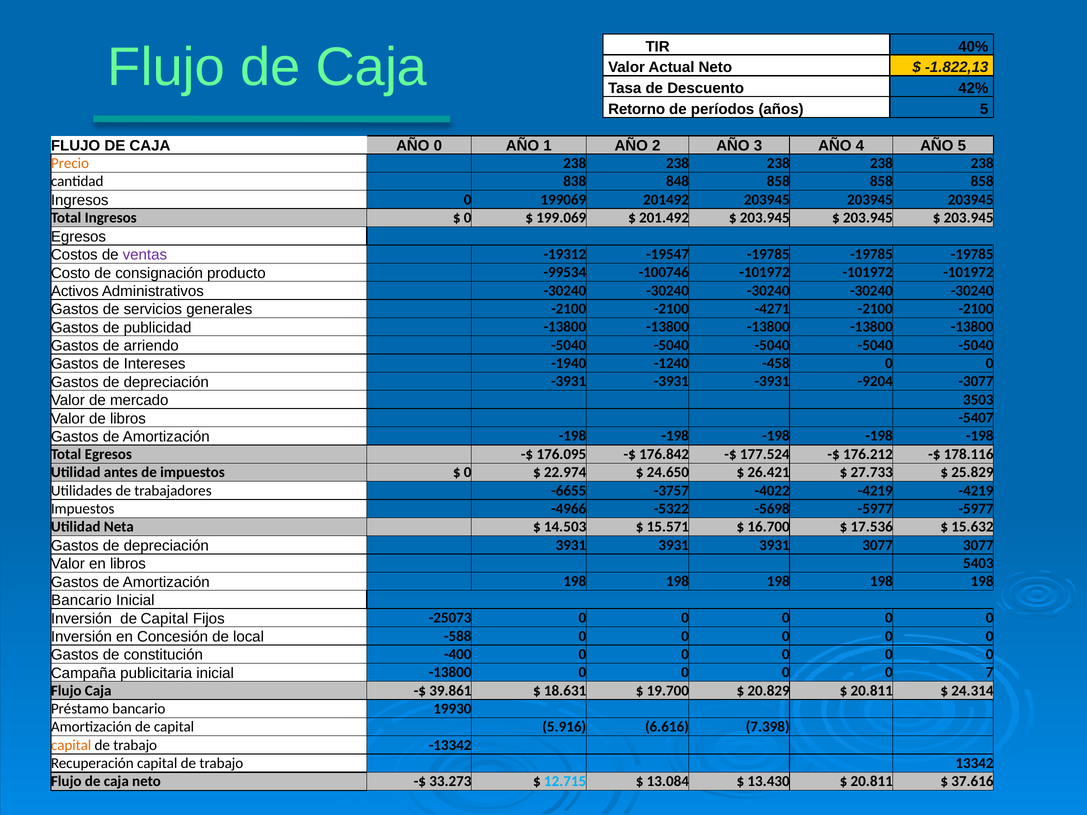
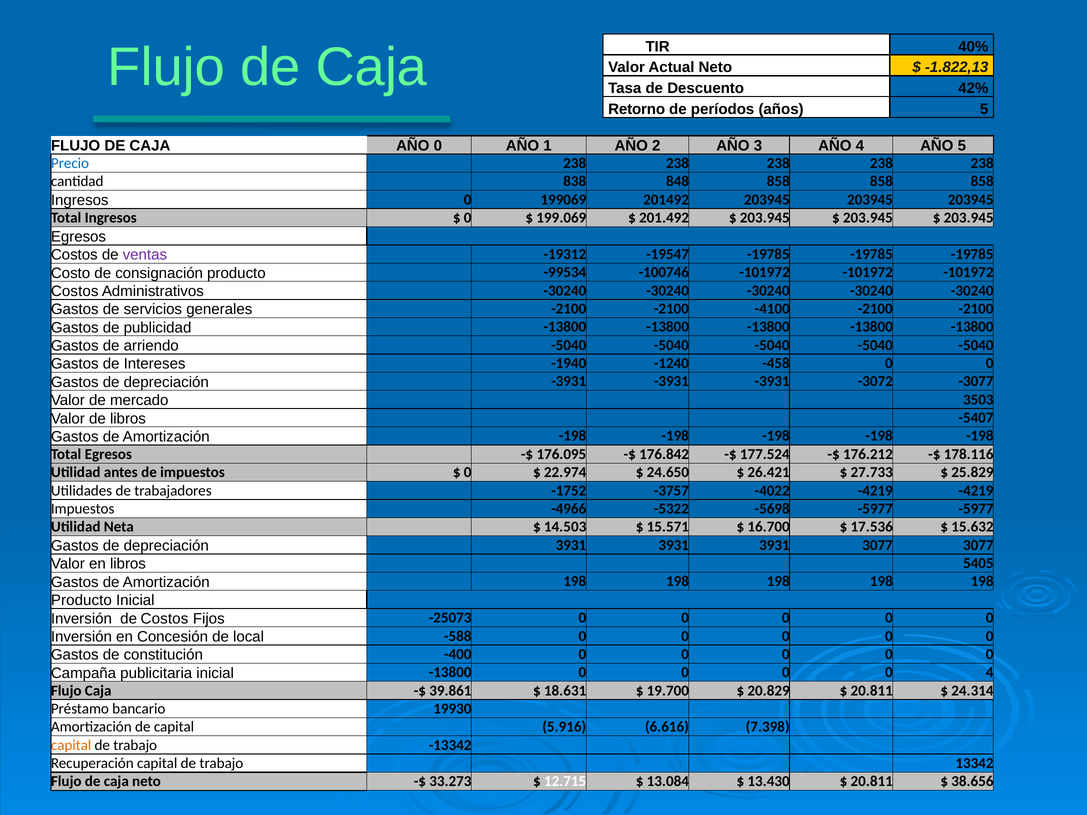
Precio colour: orange -> blue (70, 163)
Activos: Activos -> Costos (75, 291)
-4271: -4271 -> -4100 (772, 309)
-9204: -9204 -> -3072 (875, 382)
-6655: -6655 -> -1752 (569, 491)
5403: 5403 -> 5405 (978, 563)
Bancario: Bancario -> Producto (81, 601)
Inversión de Capital: Capital -> Costos (164, 619)
0 7: 7 -> 4 (990, 673)
12.715 colour: light blue -> white (565, 782)
37.616: 37.616 -> 38.656 (972, 782)
